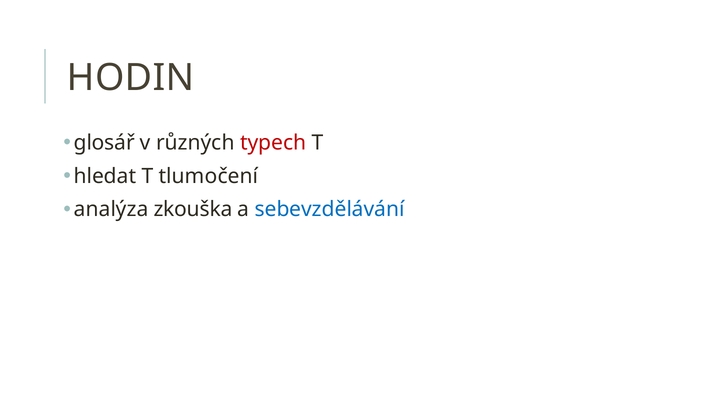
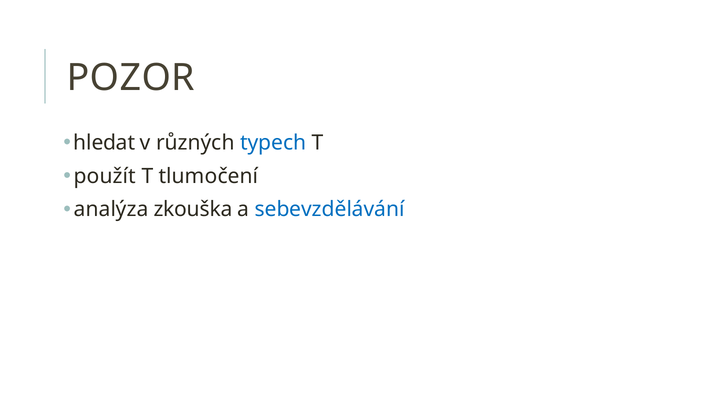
HODIN: HODIN -> POZOR (131, 78)
glosář: glosář -> hledat (104, 143)
typech colour: red -> blue (273, 143)
hledat: hledat -> použít (105, 176)
